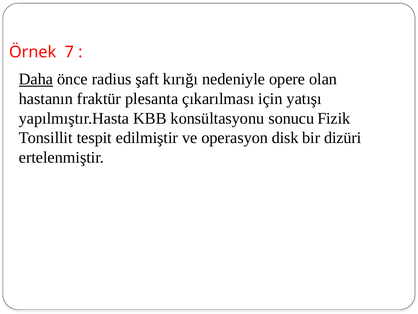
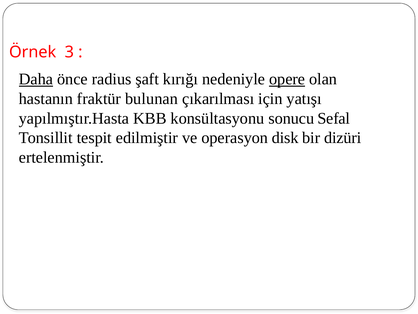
7: 7 -> 3 (69, 52)
opere underline: none -> present (287, 79)
plesanta: plesanta -> bulunan (152, 99)
Fizik: Fizik -> Sefal (334, 118)
